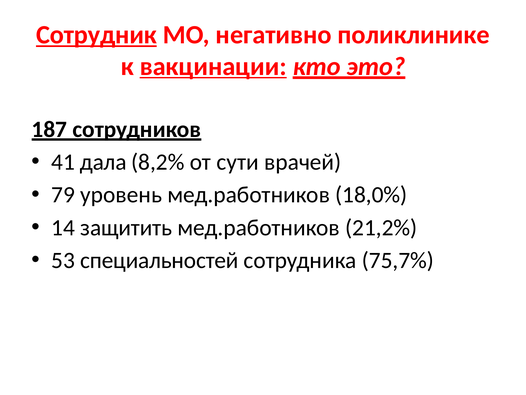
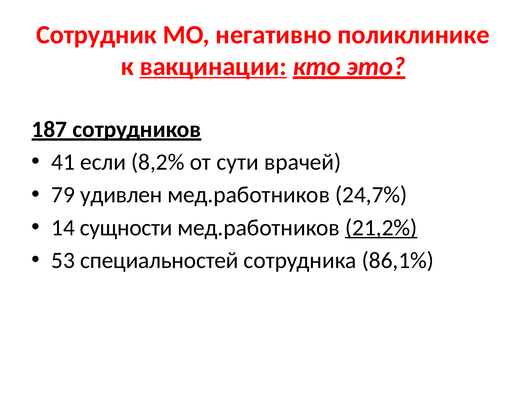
Сотрудник underline: present -> none (97, 35)
дала: дала -> если (103, 162)
уровень: уровень -> удивлен (121, 195)
18,0%: 18,0% -> 24,7% (371, 195)
защитить: защитить -> сущности (126, 227)
21,2% underline: none -> present (381, 227)
75,7%: 75,7% -> 86,1% (398, 260)
